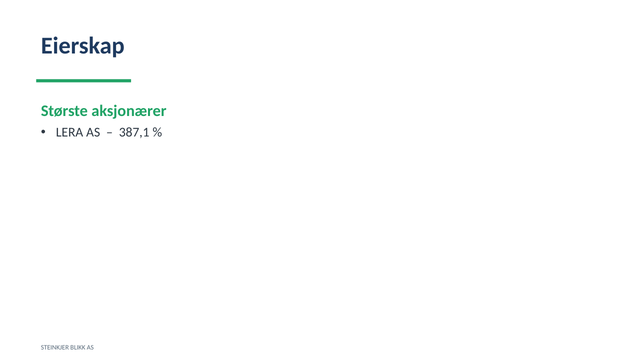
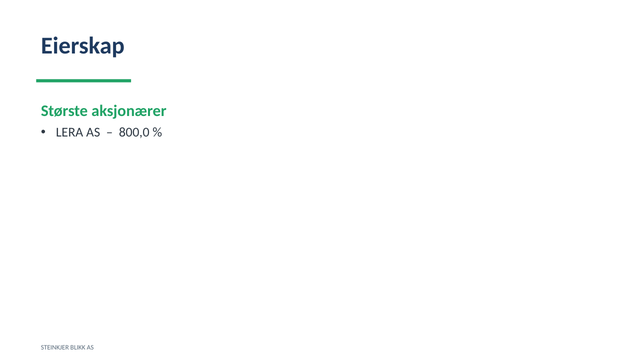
387,1: 387,1 -> 800,0 (134, 132)
